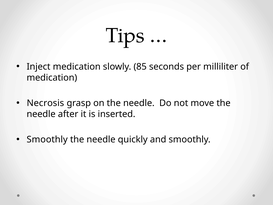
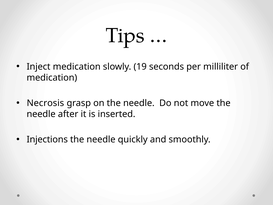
85: 85 -> 19 (140, 67)
Smoothly: Smoothly -> Injections (47, 139)
